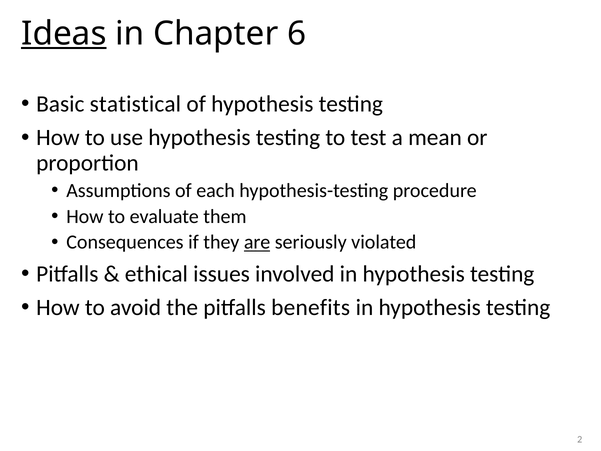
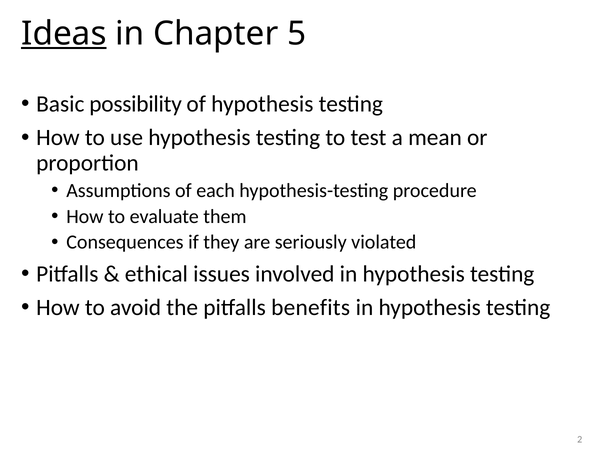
6: 6 -> 5 (297, 34)
statistical: statistical -> possibility (136, 104)
are underline: present -> none (257, 242)
